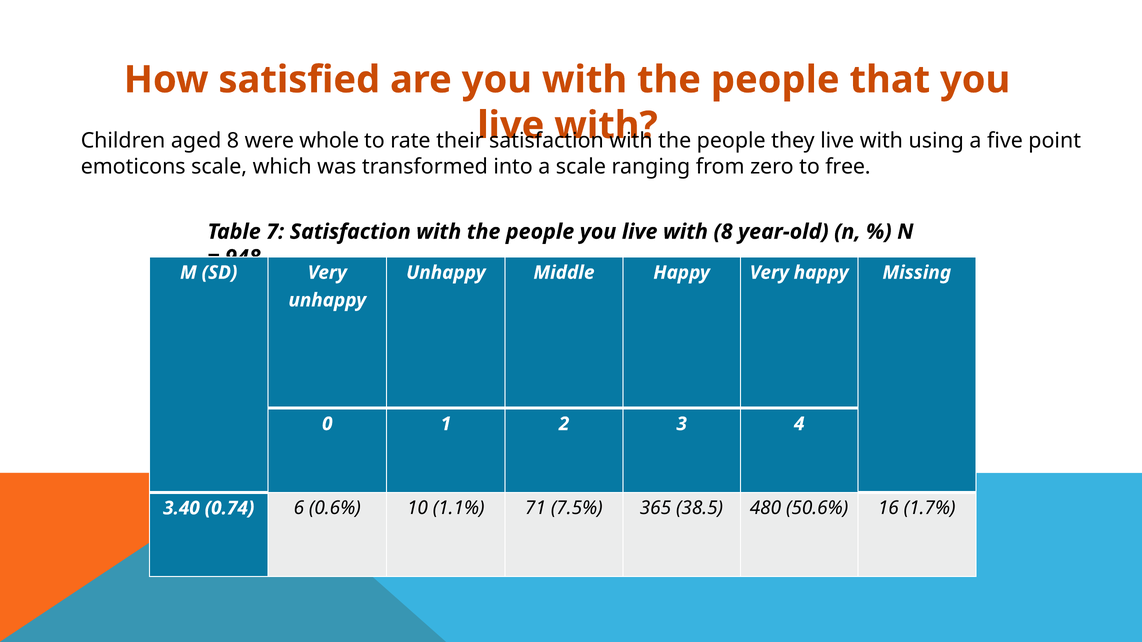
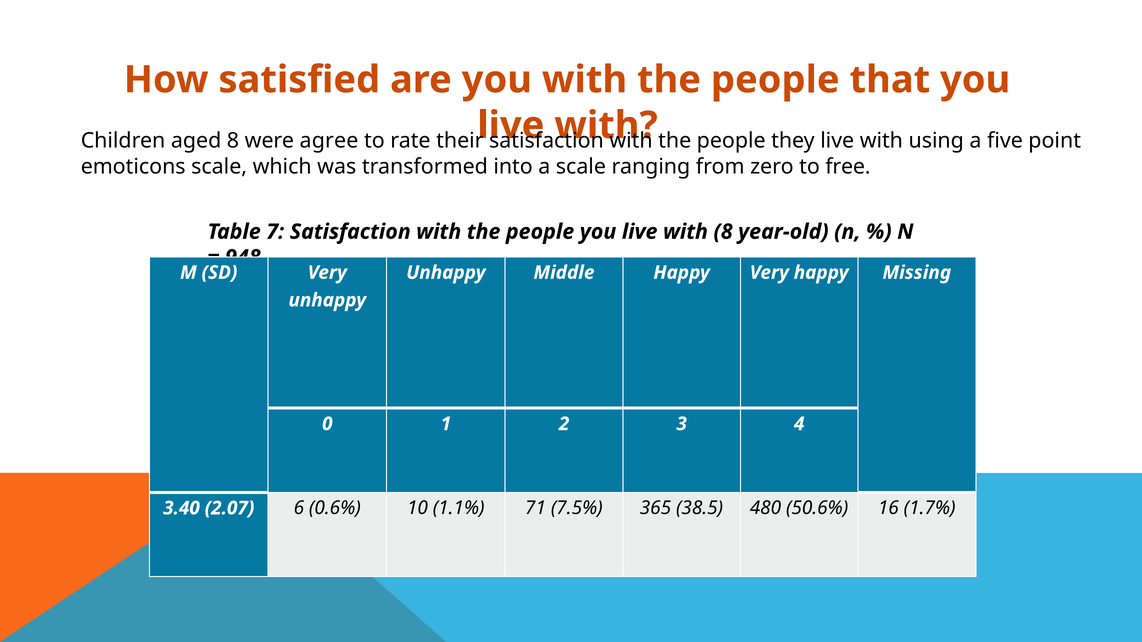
whole: whole -> agree (329, 141)
0.74: 0.74 -> 2.07 (230, 508)
